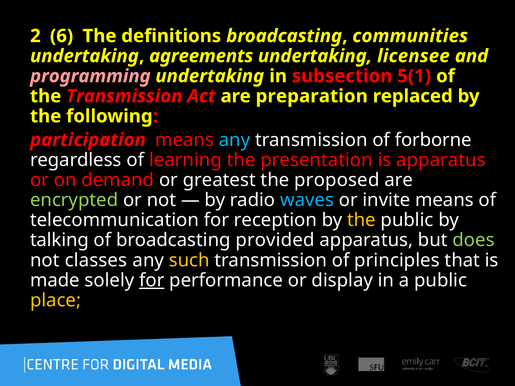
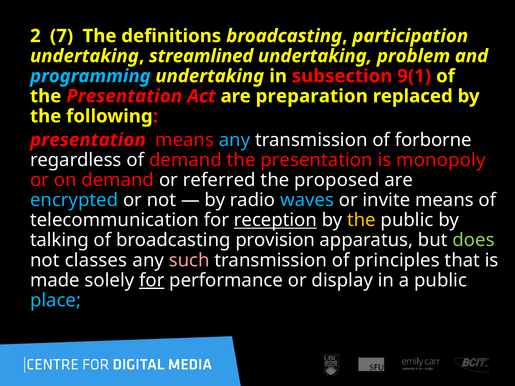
6: 6 -> 7 (62, 36)
communities: communities -> participation (410, 36)
agreements: agreements -> streamlined (201, 56)
licensee: licensee -> problem (414, 56)
programming colour: pink -> light blue (90, 76)
5(1: 5(1 -> 9(1 (414, 76)
Transmission: Transmission -> Presentation (124, 96)
participation: participation -> presentation (88, 140)
of learning: learning -> demand (185, 160)
is apparatus: apparatus -> monopoly (441, 160)
greatest: greatest -> referred (219, 180)
encrypted colour: light green -> light blue (74, 200)
reception underline: none -> present (275, 220)
provided: provided -> provision (275, 240)
such colour: yellow -> pink (189, 260)
place colour: yellow -> light blue (56, 301)
